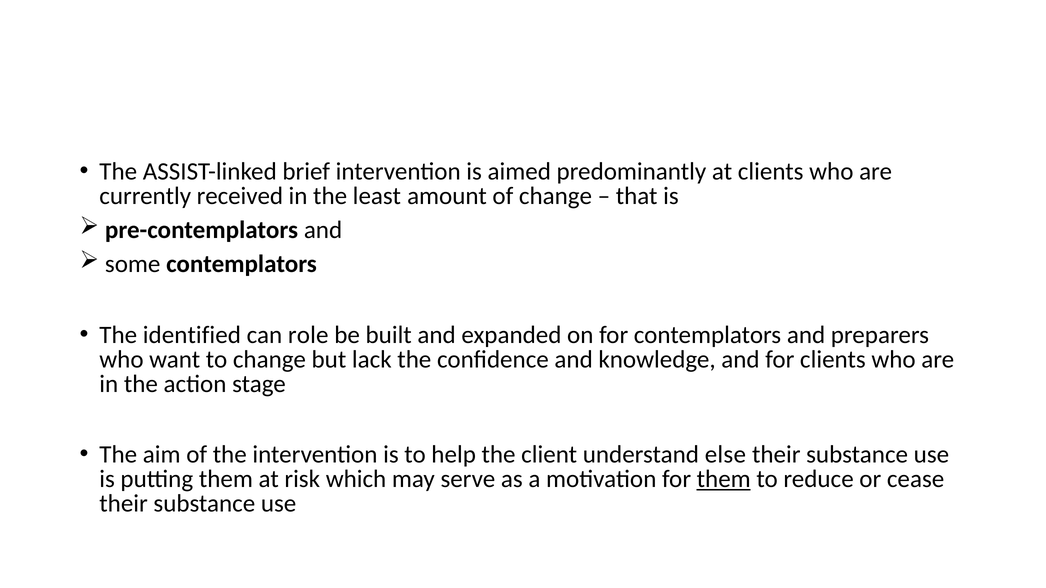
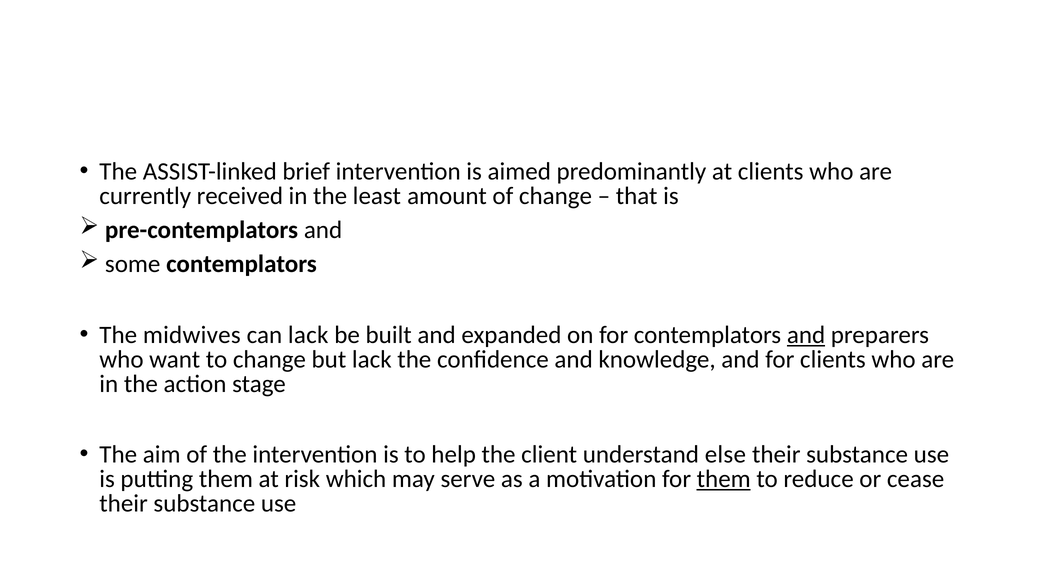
identified: identified -> midwives (192, 335)
can role: role -> lack (308, 335)
and underline: none -> present (806, 335)
